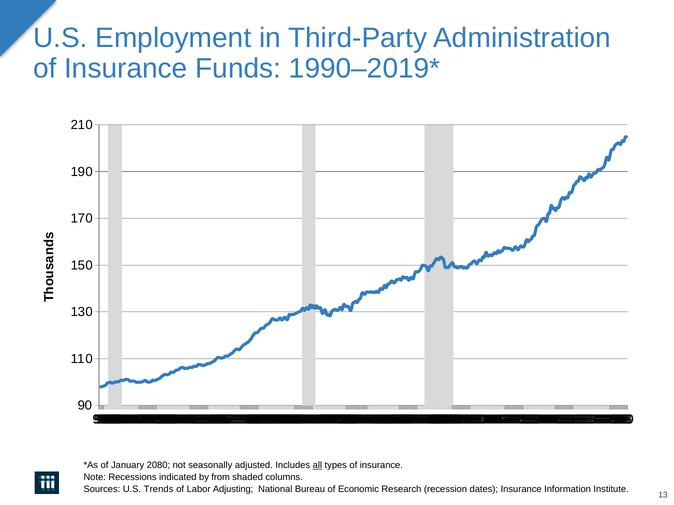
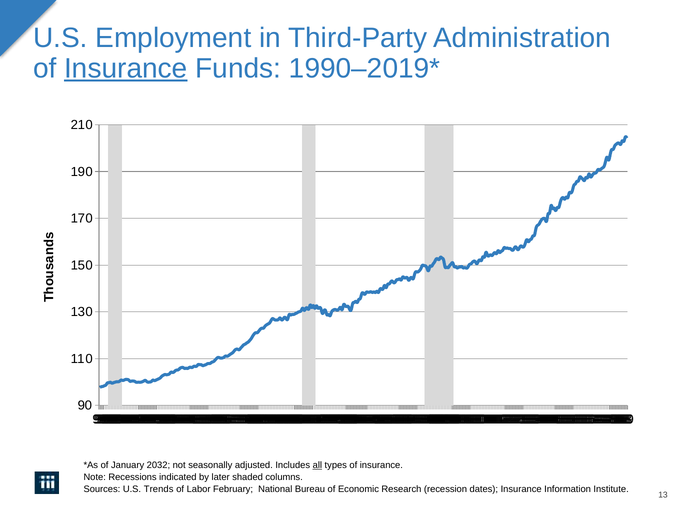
Insurance underline: none -> present (126, 68)
2080: 2080 -> 2032 (158, 466)
from: from -> later (221, 478)
Adjusting: Adjusting -> February (233, 490)
